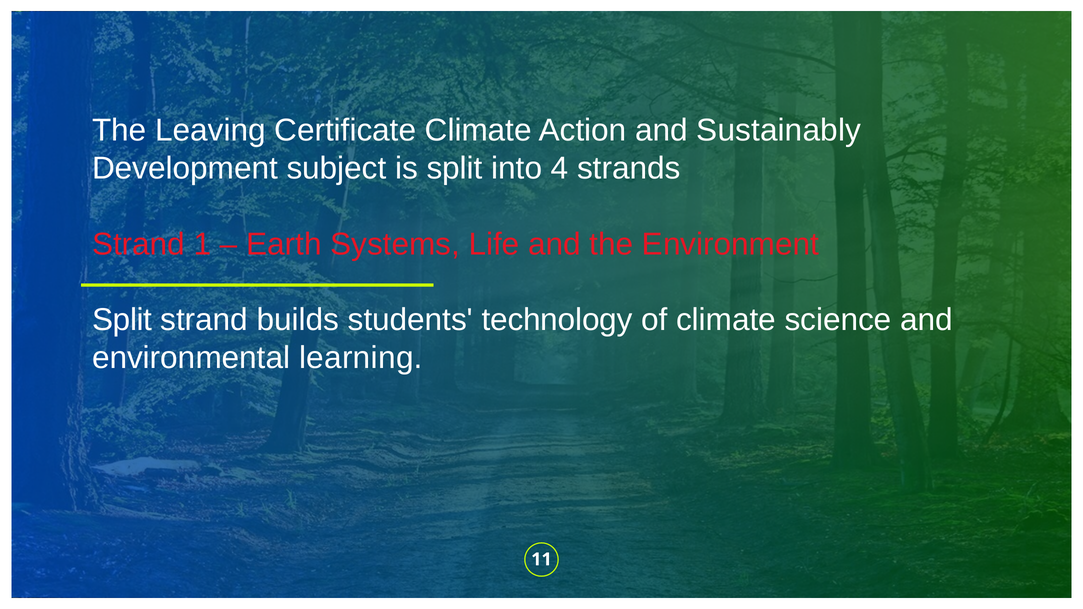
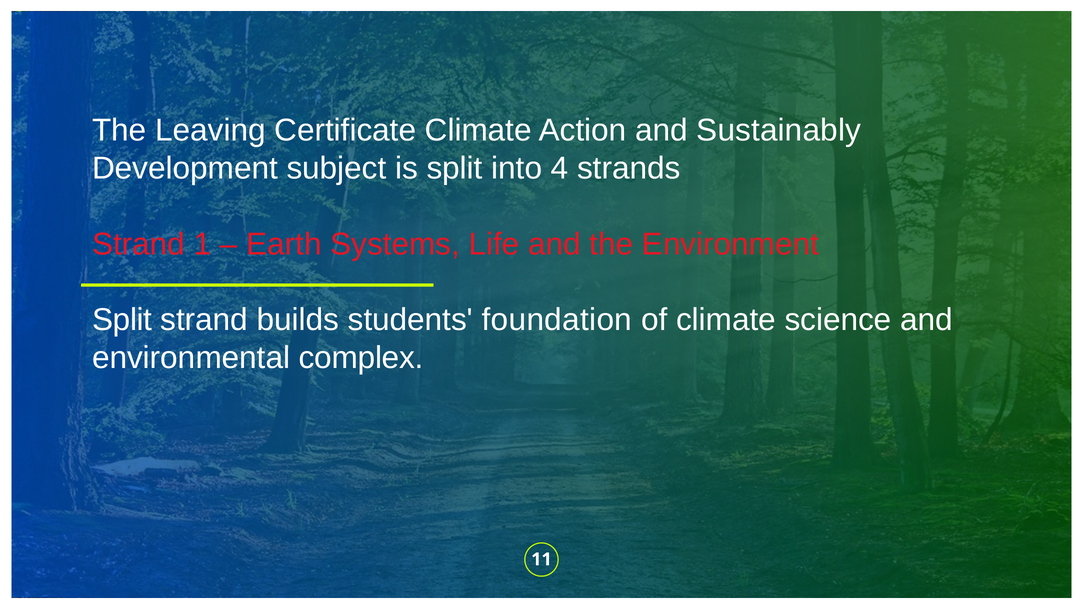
technology: technology -> foundation (557, 320)
learning: learning -> complex (361, 358)
